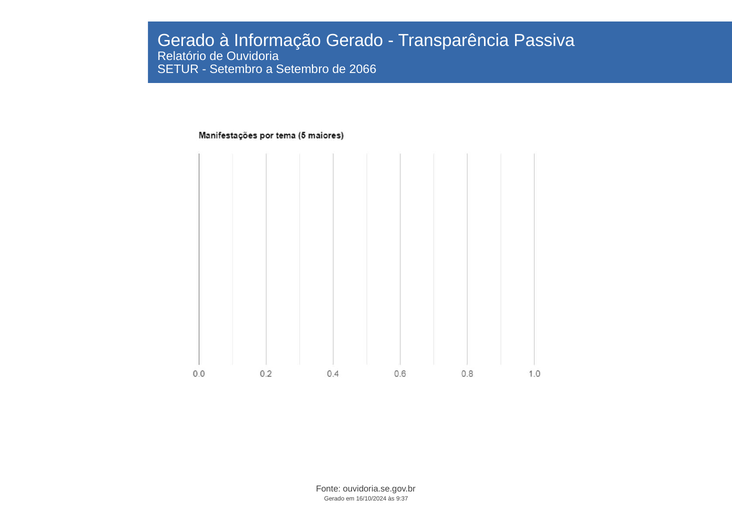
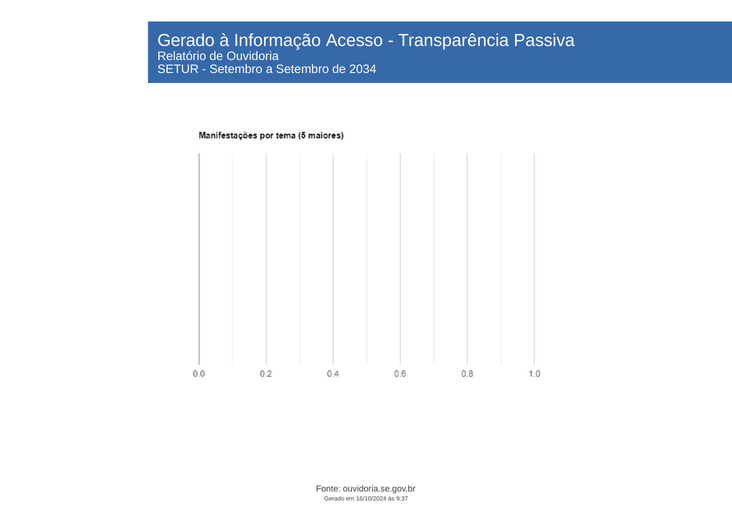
Informação Gerado: Gerado -> Acesso (354, 40)
2066: 2066 -> 2034 (363, 69)
